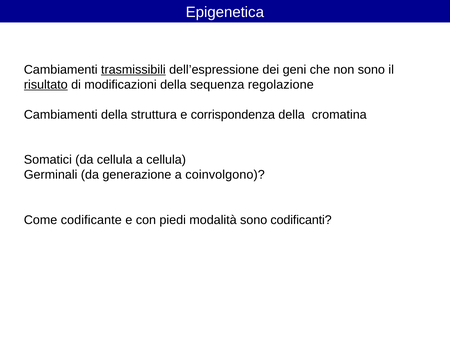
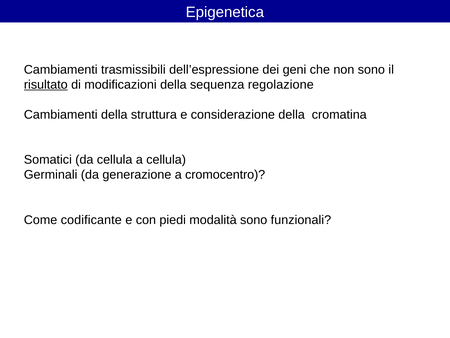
trasmissibili underline: present -> none (133, 69)
corrispondenza: corrispondenza -> considerazione (233, 115)
coinvolgono: coinvolgono -> cromocentro (225, 175)
codificanti: codificanti -> funzionali (301, 220)
